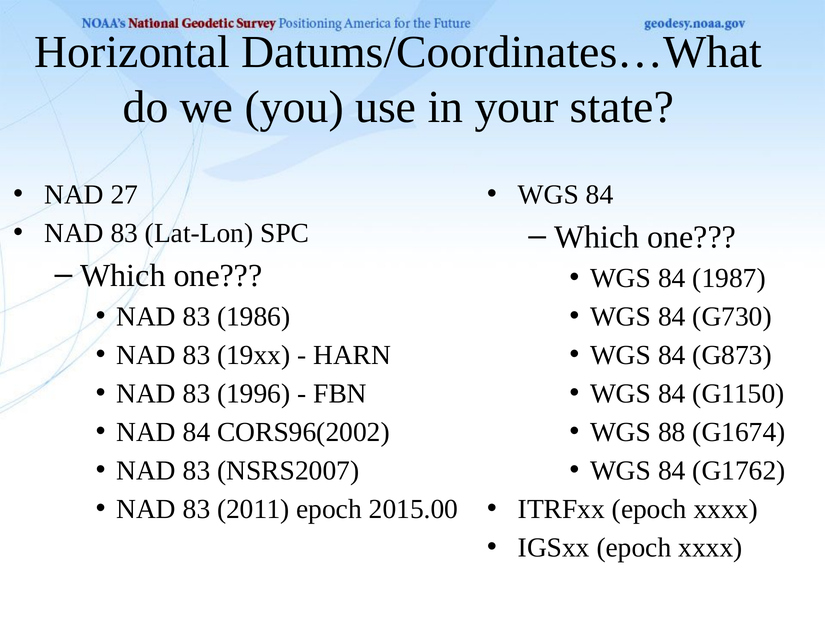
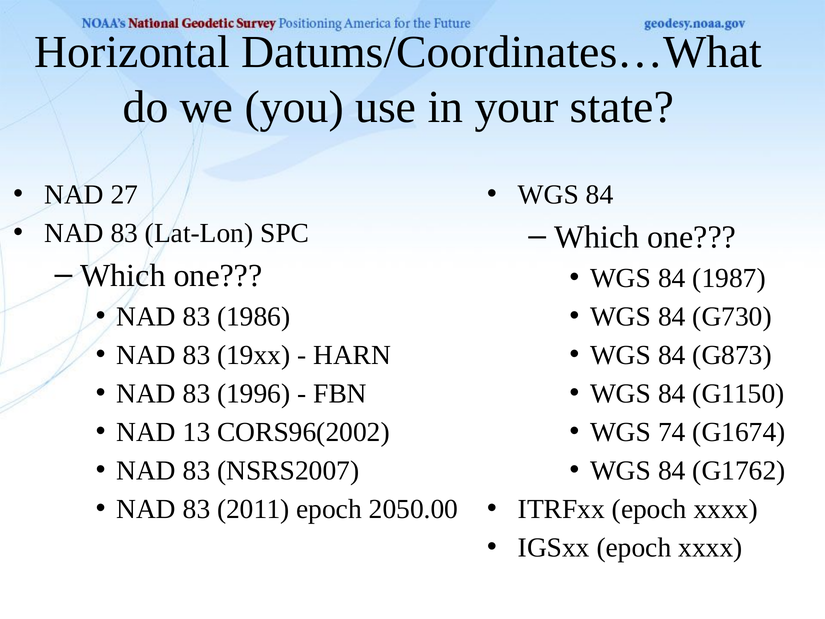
NAD 84: 84 -> 13 (197, 432)
88: 88 -> 74 (672, 432)
2015.00: 2015.00 -> 2050.00 (413, 509)
